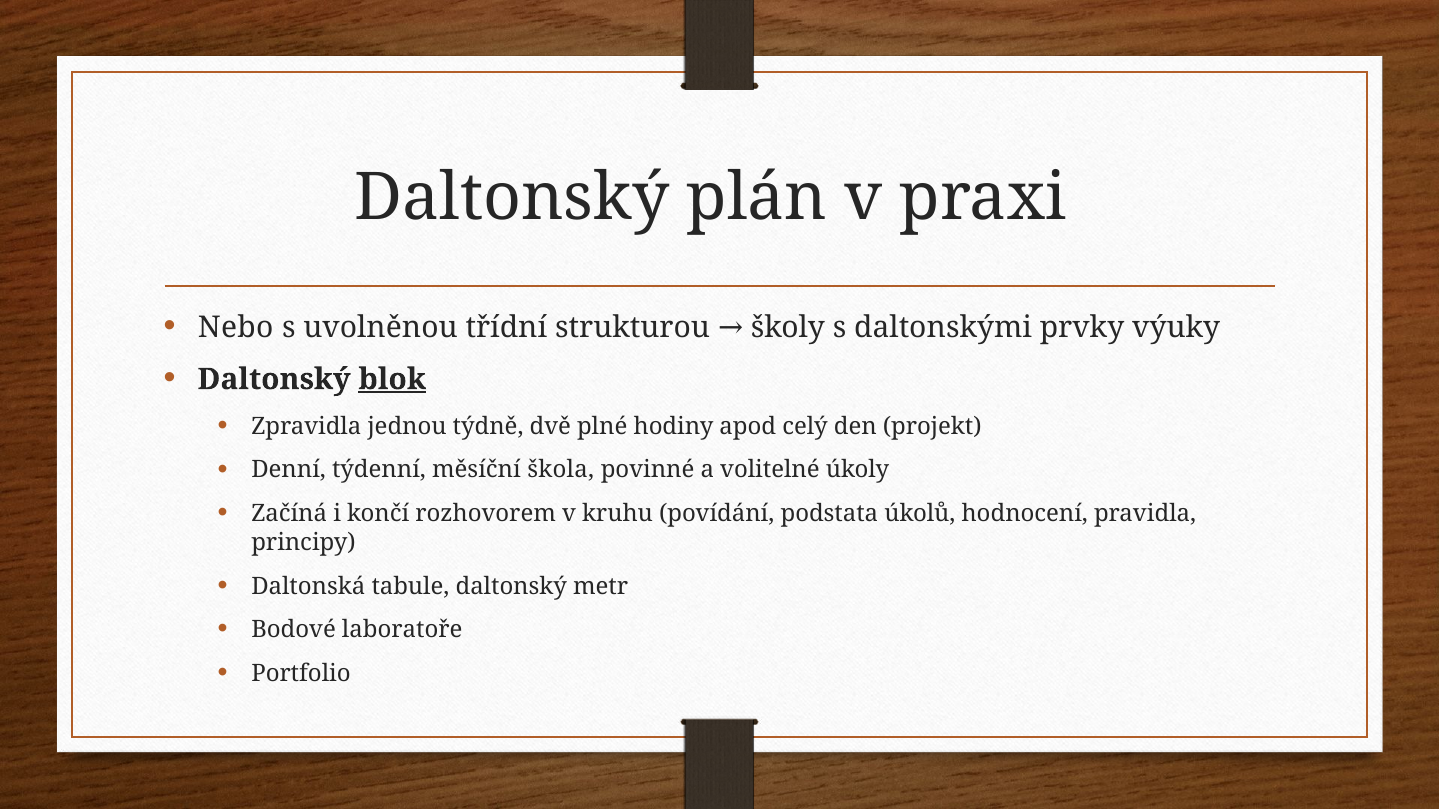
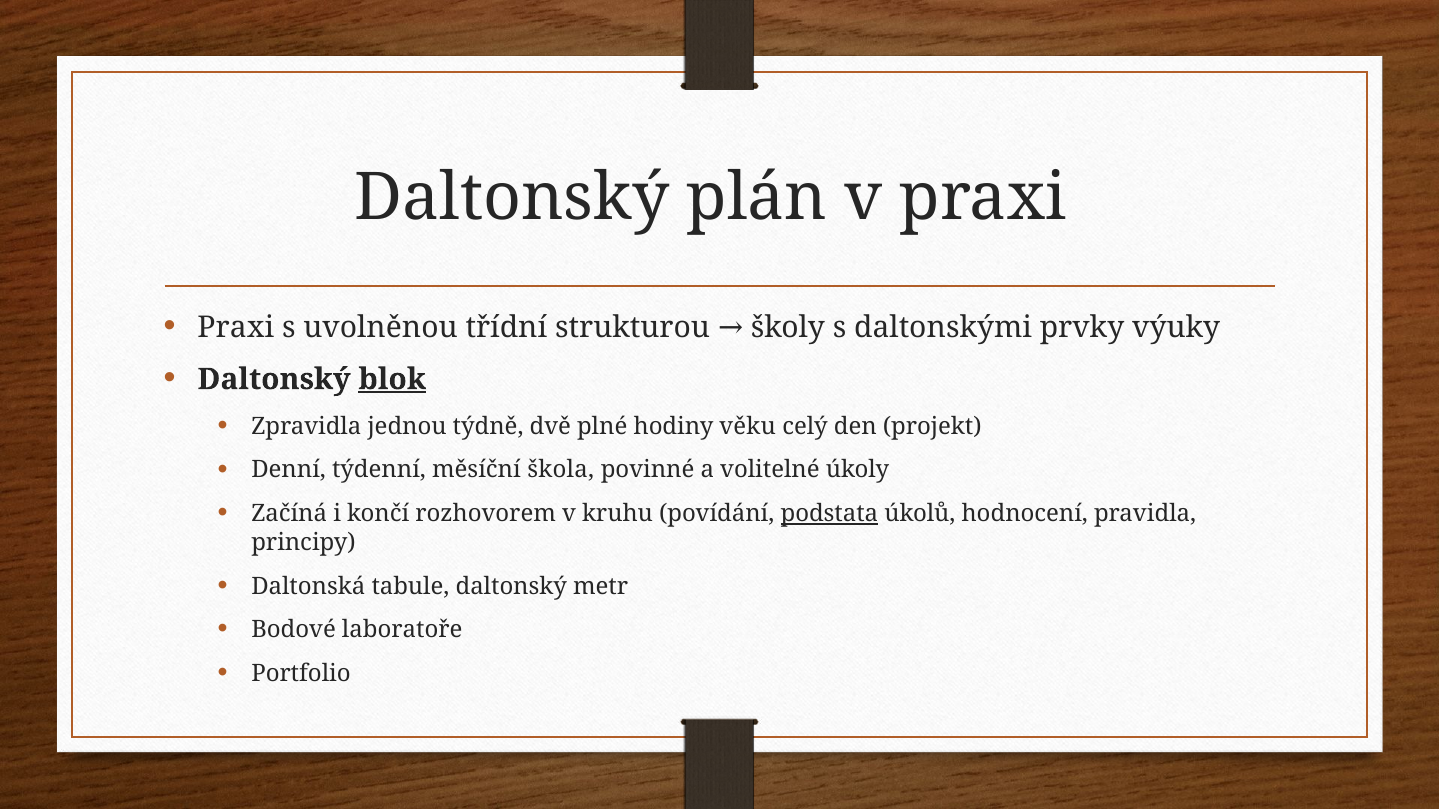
Nebo: Nebo -> Praxi (236, 327)
apod: apod -> věku (748, 426)
podstata underline: none -> present (829, 514)
